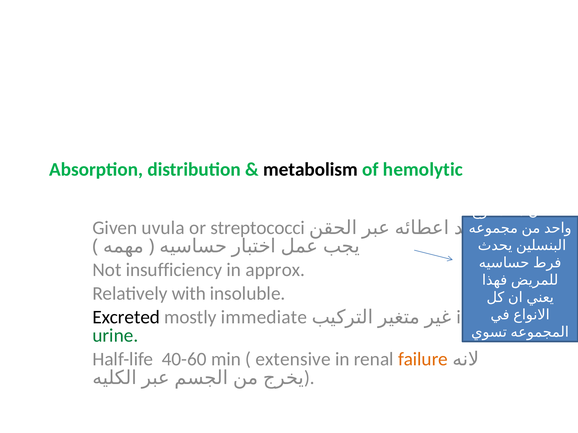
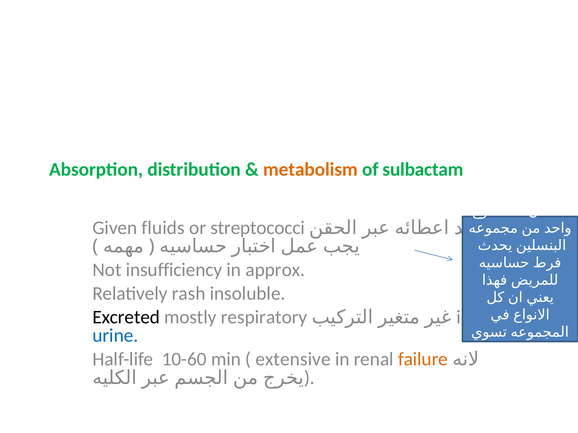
metabolism colour: black -> orange (310, 170)
hemolytic: hemolytic -> sulbactam (423, 170)
uvula: uvula -> fluids (163, 228)
with: with -> rash (189, 294)
immediate: immediate -> respiratory (264, 318)
urine colour: green -> blue (115, 336)
40-60: 40-60 -> 10-60 (184, 360)
